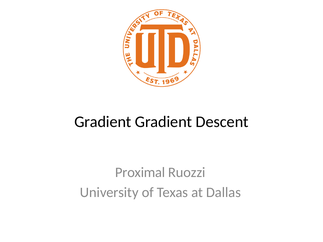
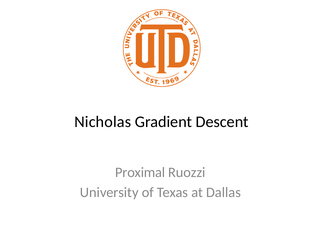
Gradient: Gradient -> Nicholas (103, 122)
